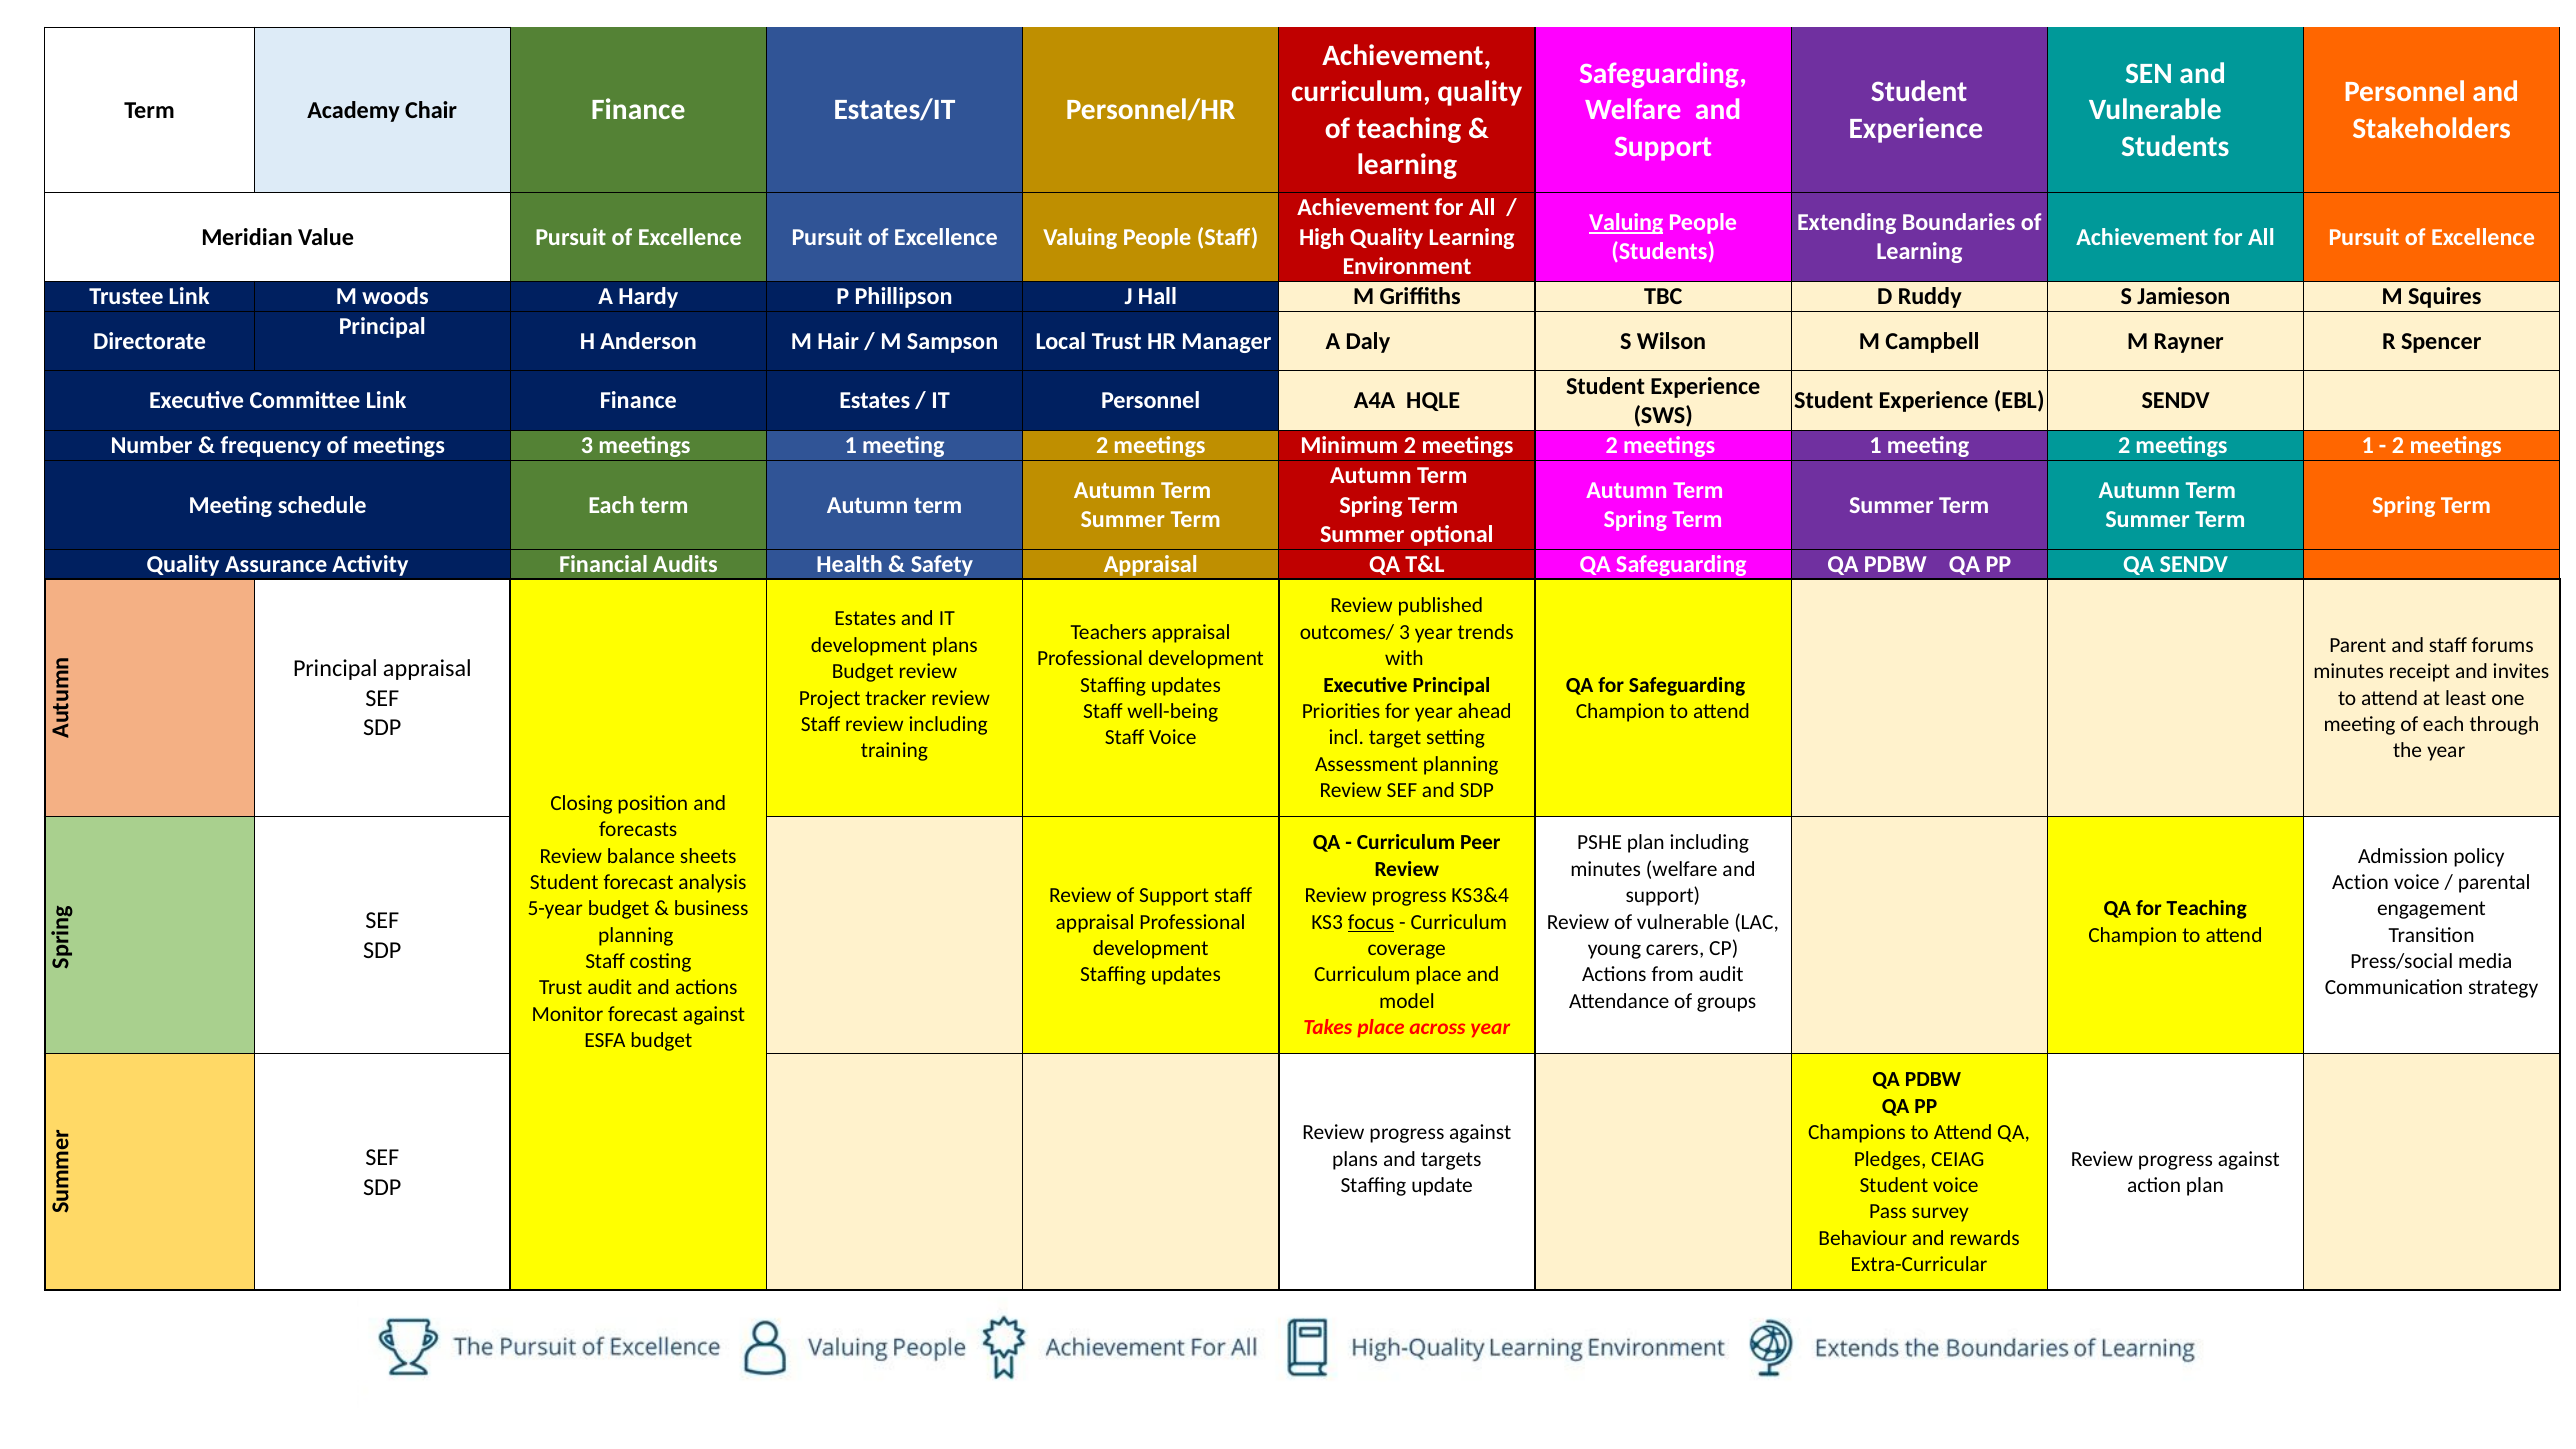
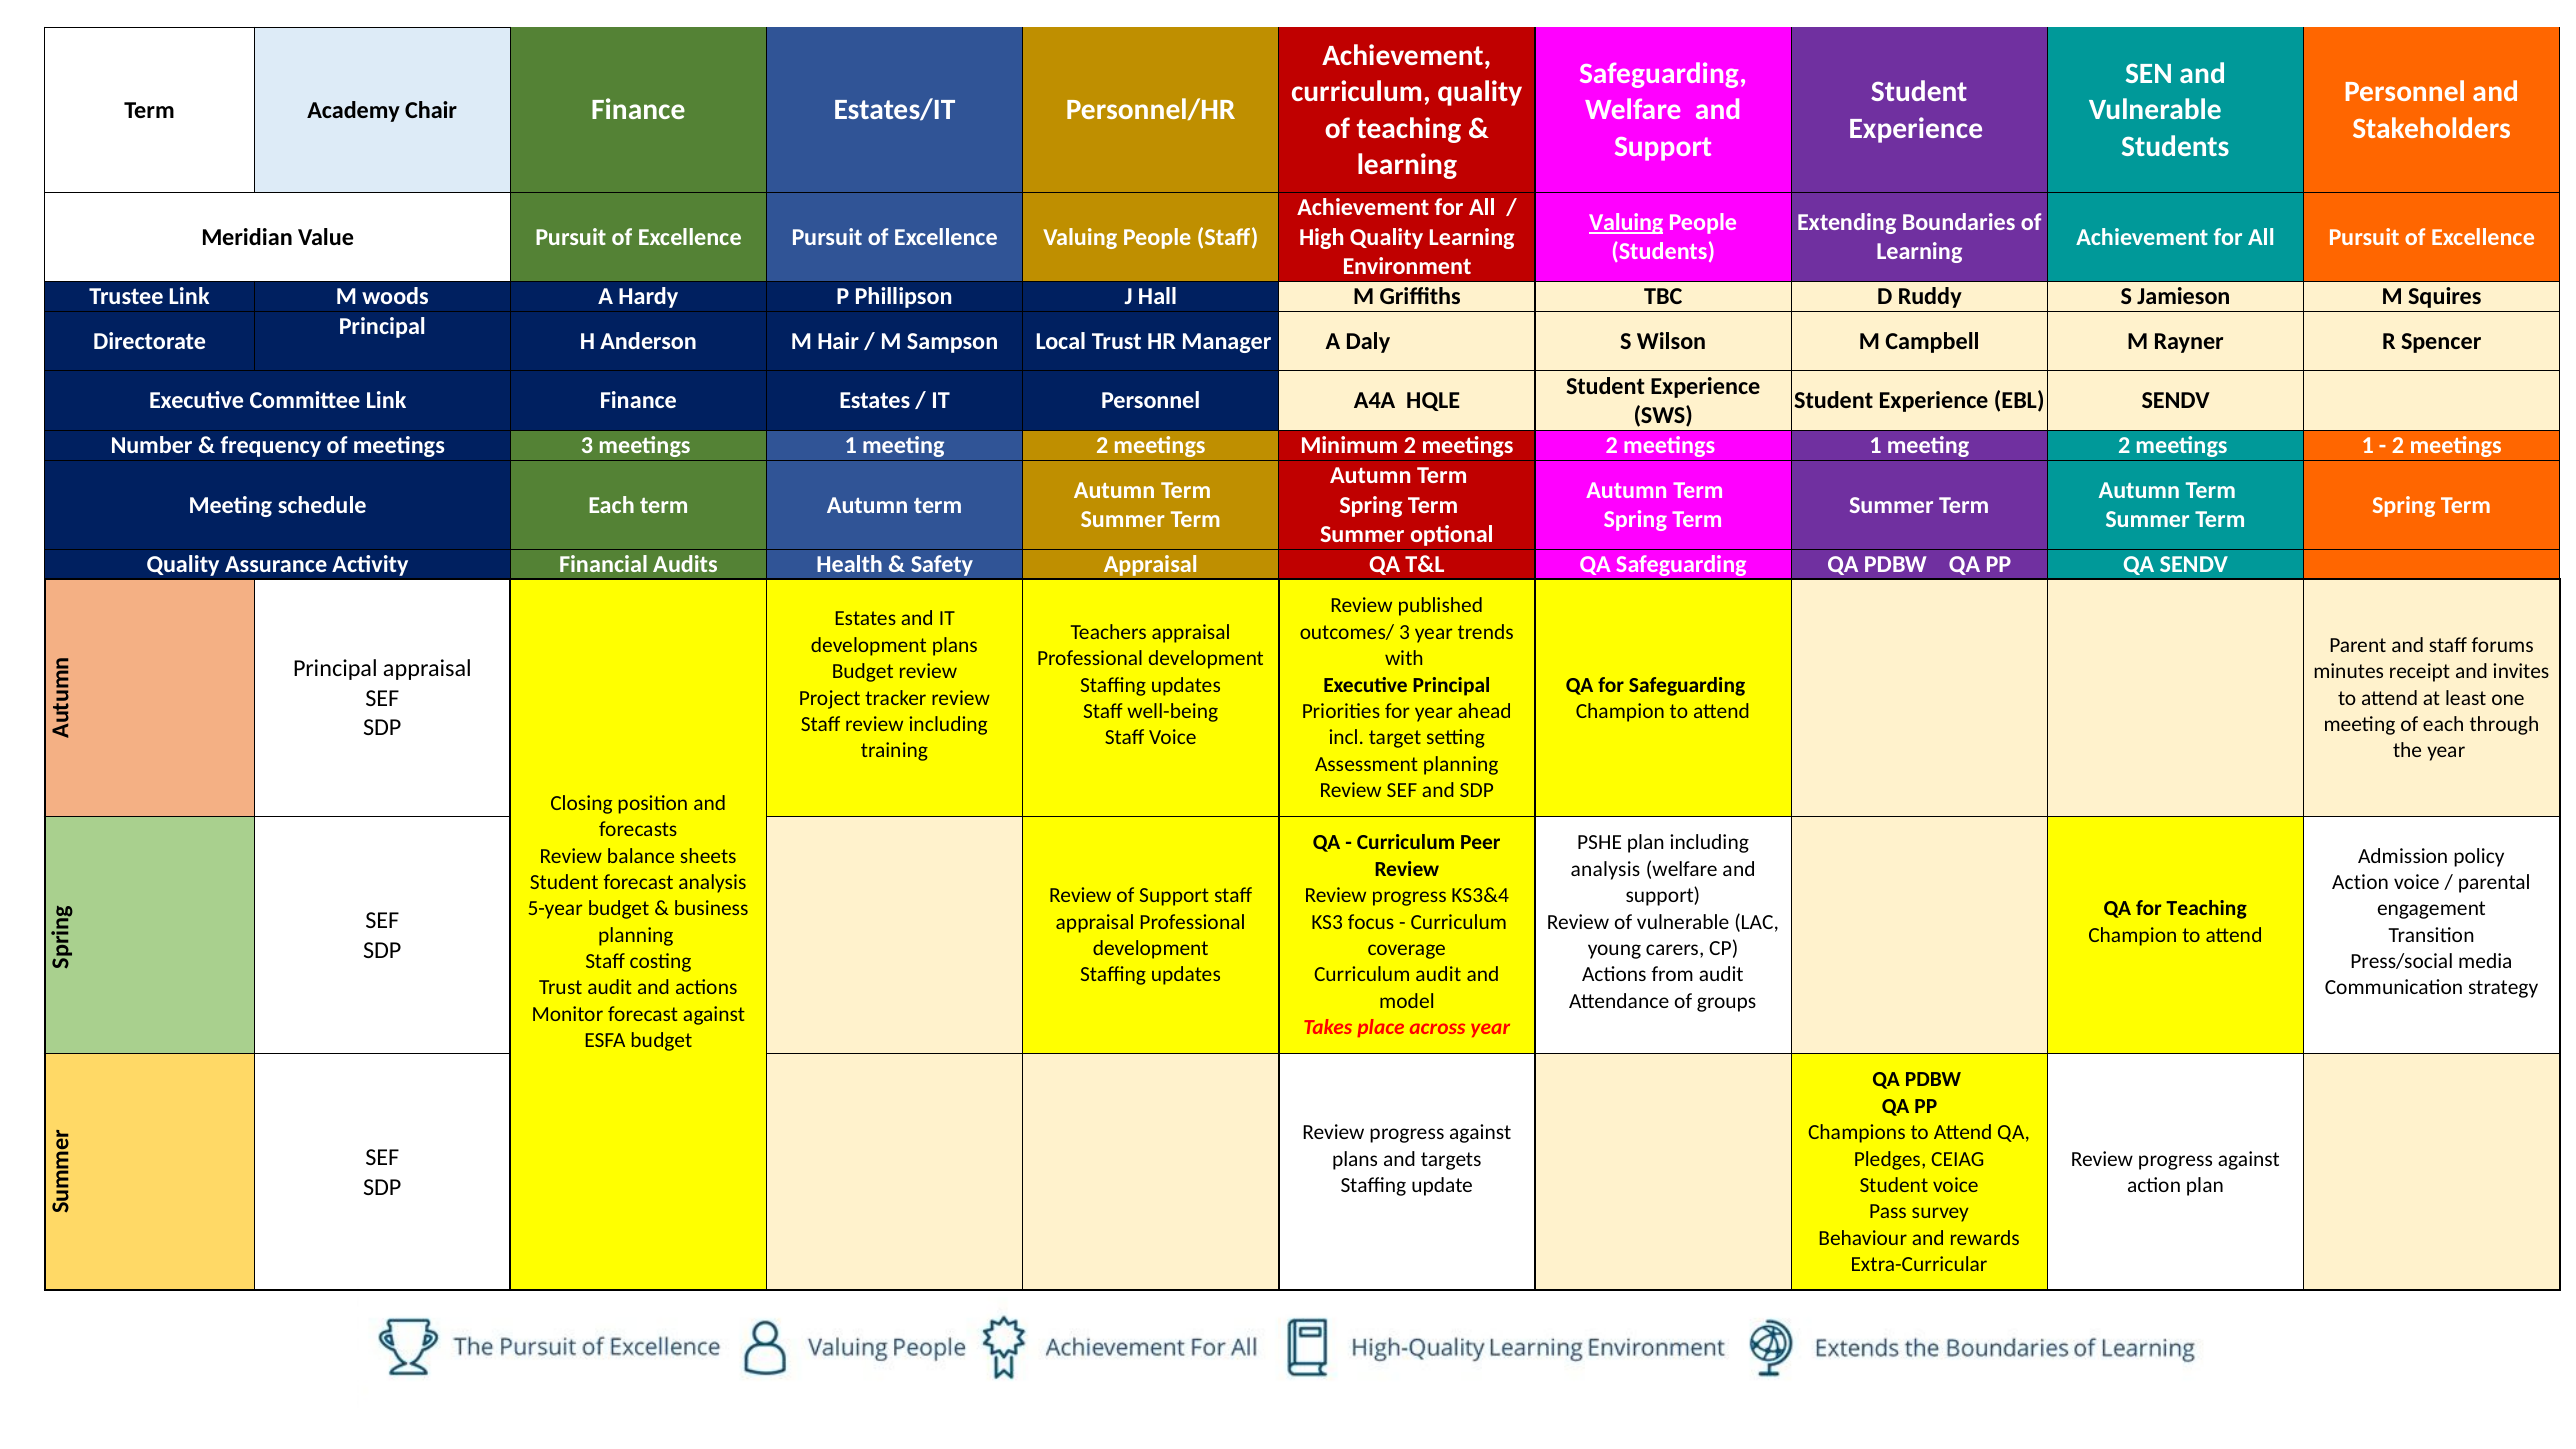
minutes: minutes -> analysis (1606, 869)
focus underline: present -> none (1371, 922)
Curriculum place: place -> audit (1438, 975)
